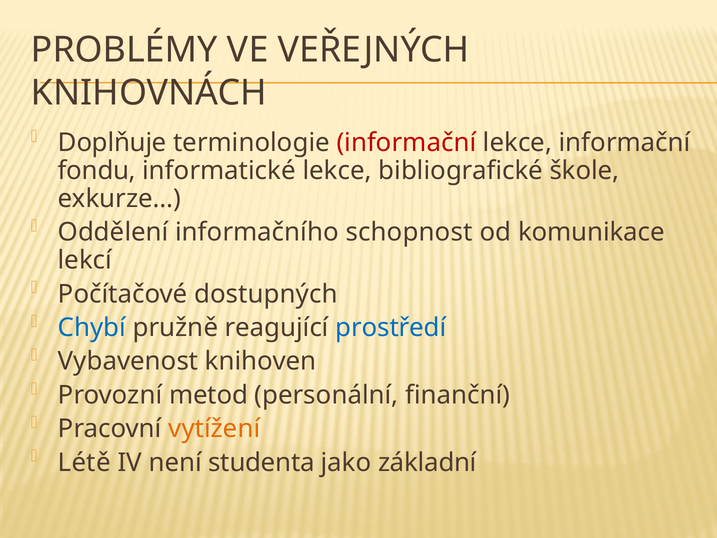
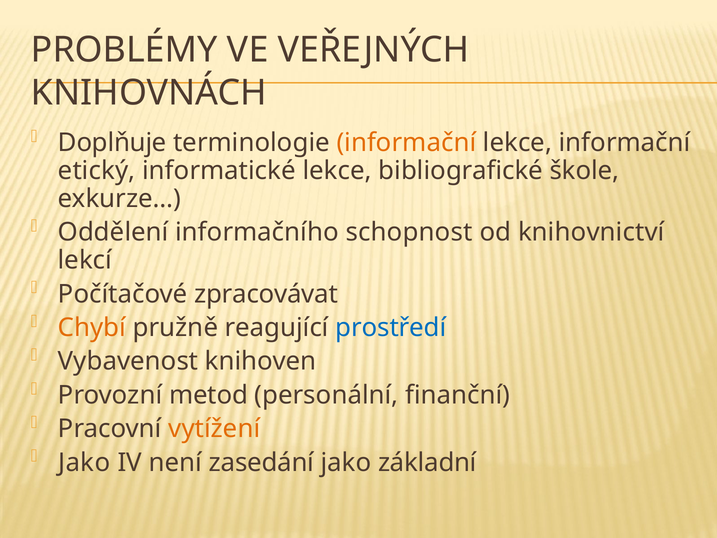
informační colour: red -> orange (406, 143)
fondu: fondu -> etický (97, 171)
komunikace: komunikace -> knihovnictví (591, 232)
dostupných: dostupných -> zpracovávat (266, 294)
Chybí colour: blue -> orange (92, 328)
Létě: Létě -> Jako (84, 462)
studenta: studenta -> zasedání (261, 462)
